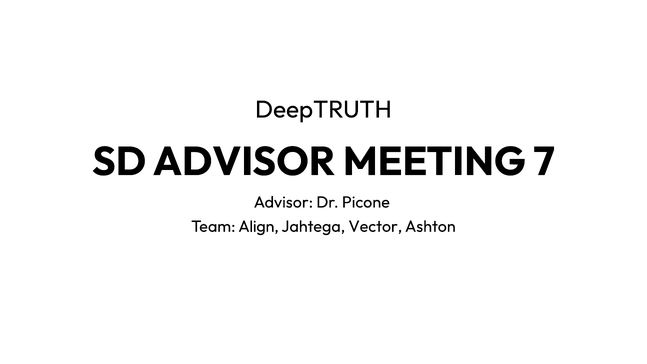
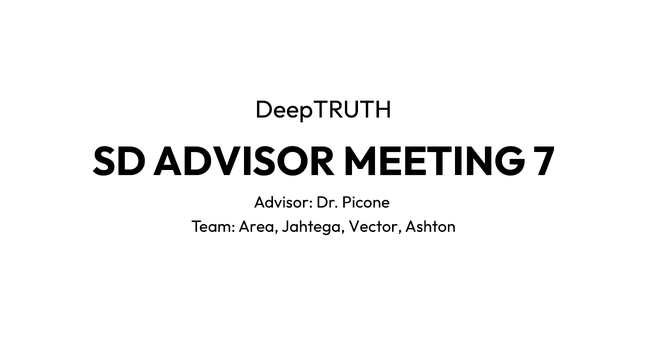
Align: Align -> Area (259, 226)
